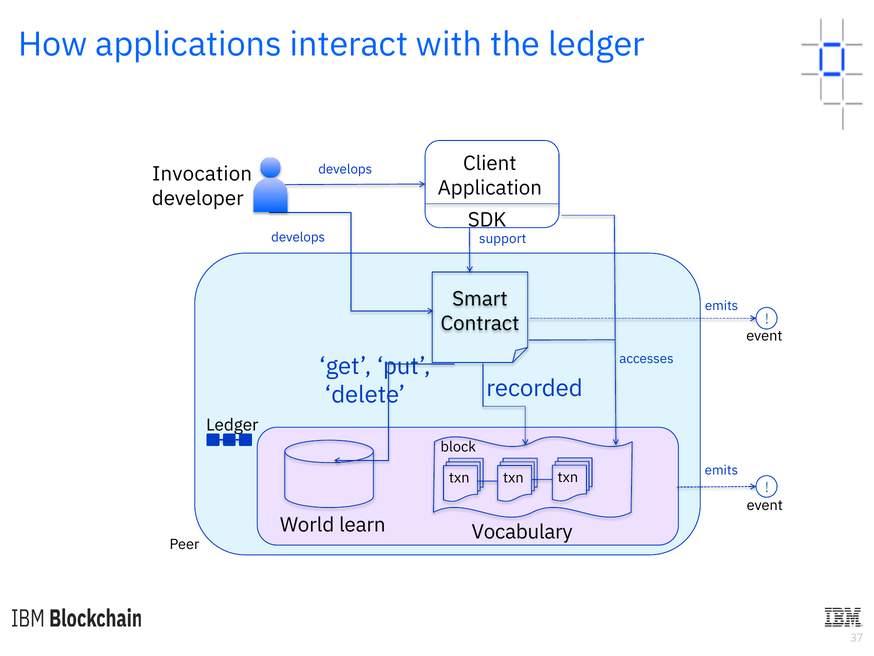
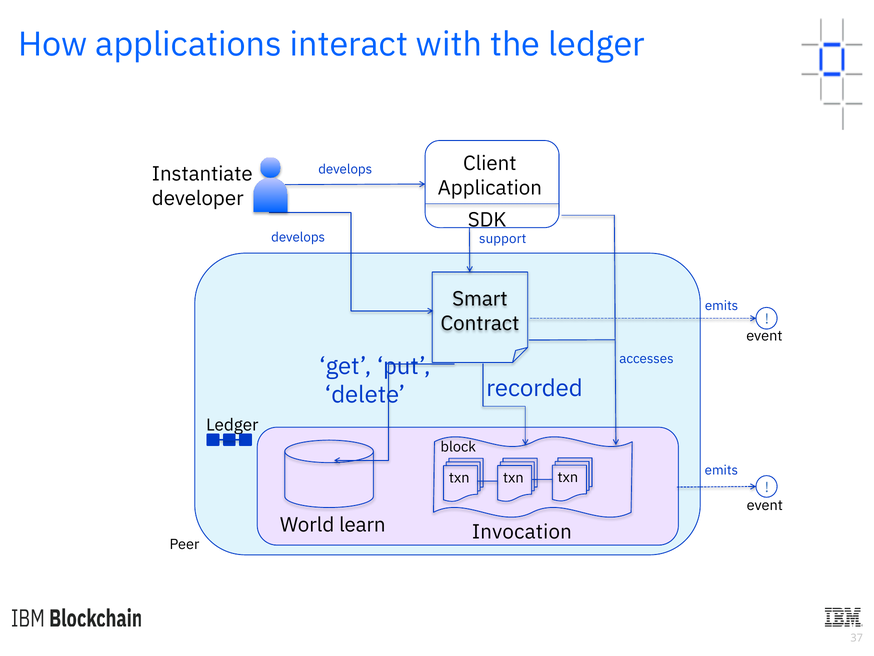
Invocation: Invocation -> Instantiate (202, 174)
Vocabulary: Vocabulary -> Invocation (522, 531)
